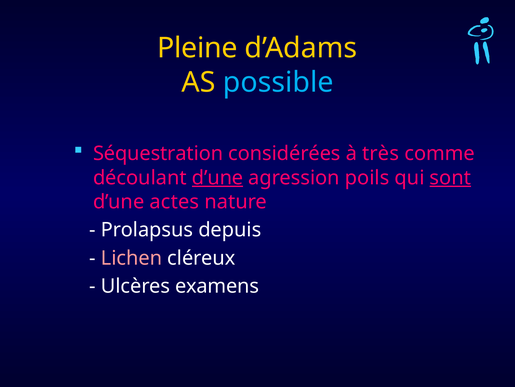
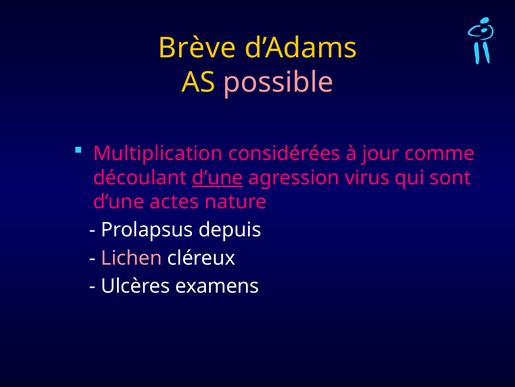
Pleine: Pleine -> Brève (197, 48)
possible colour: light blue -> pink (278, 82)
Séquestration: Séquestration -> Multiplication (158, 153)
très: très -> jour (381, 153)
poils: poils -> virus (367, 177)
sont underline: present -> none (450, 177)
